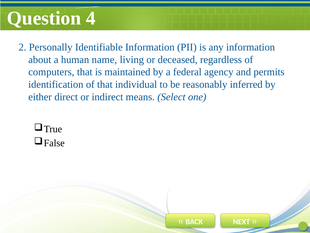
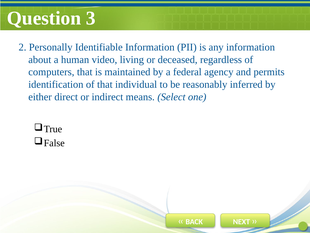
4: 4 -> 3 (91, 18)
name: name -> video (104, 59)
